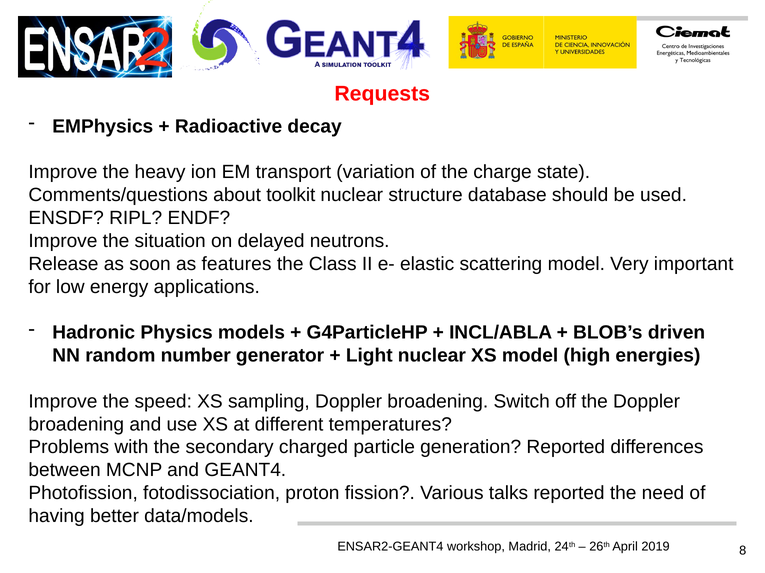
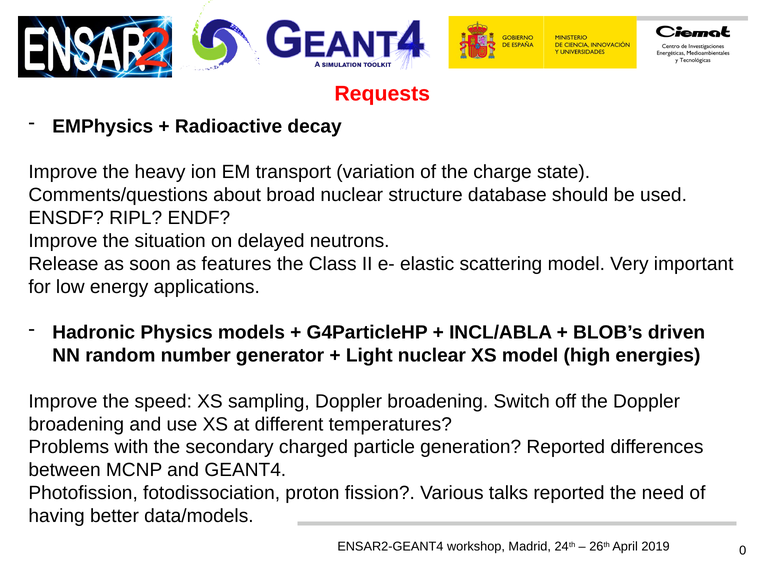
toolkit: toolkit -> broad (291, 195)
8: 8 -> 0 (743, 551)
